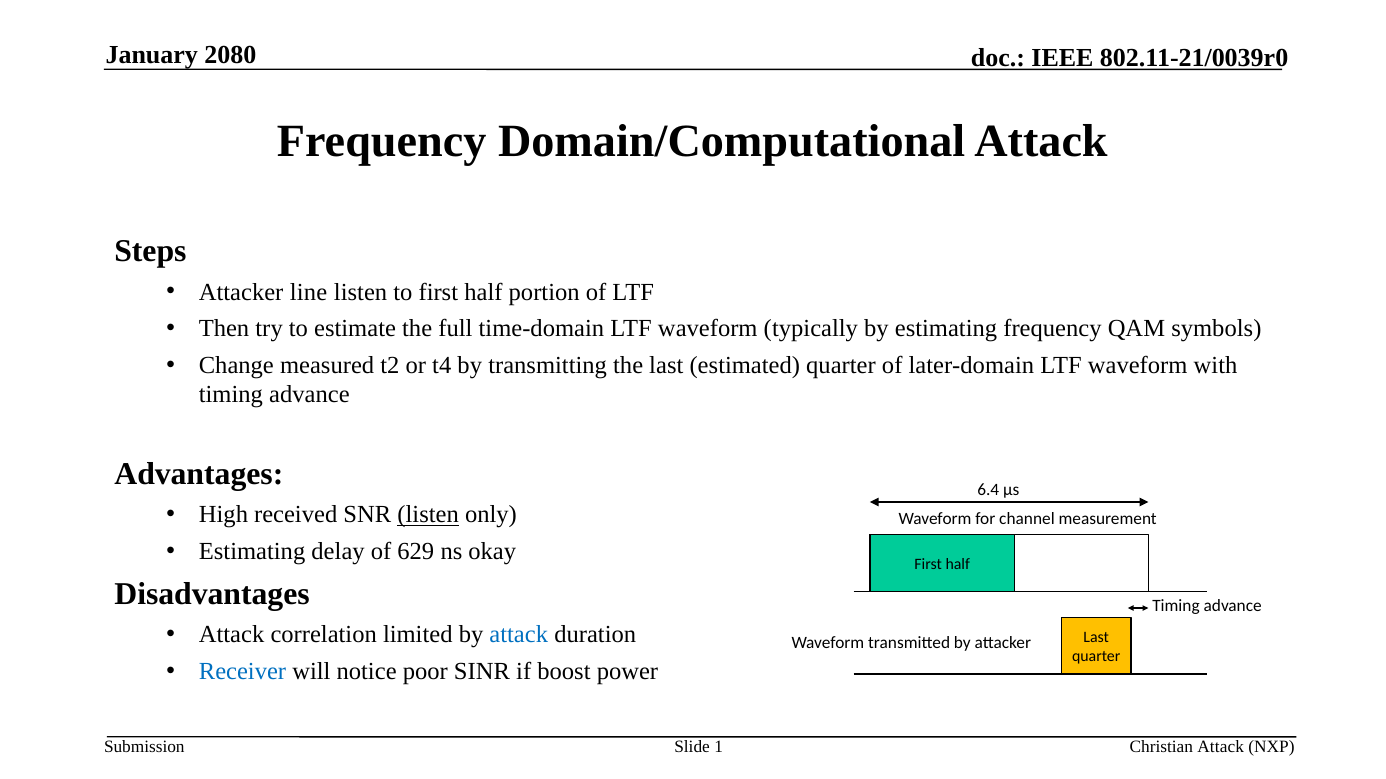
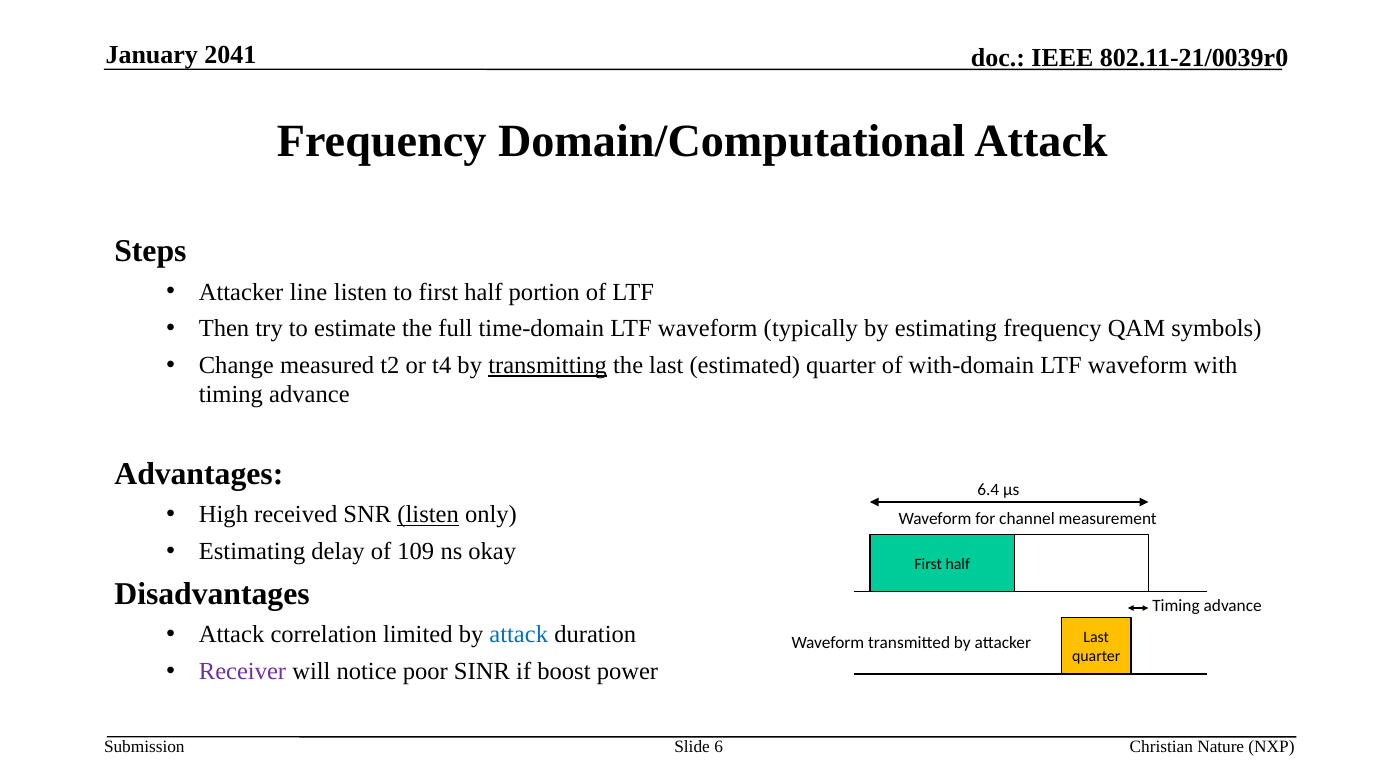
2080: 2080 -> 2041 (230, 55)
transmitting underline: none -> present (548, 366)
later-domain: later-domain -> with-domain (971, 366)
629: 629 -> 109 (416, 552)
Receiver colour: blue -> purple (243, 672)
1: 1 -> 6 (719, 748)
Christian Attack: Attack -> Nature (1221, 748)
